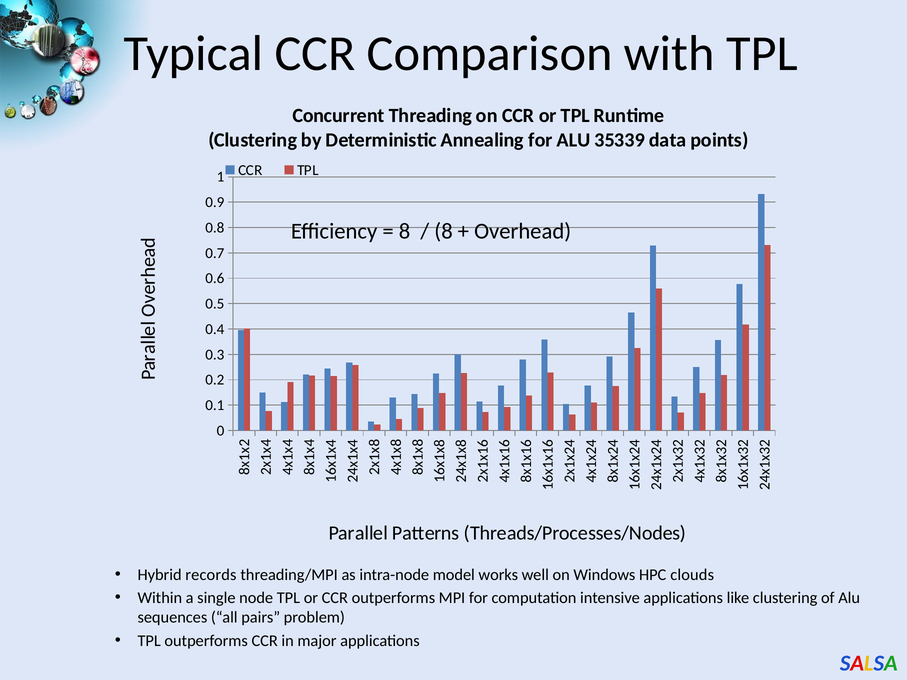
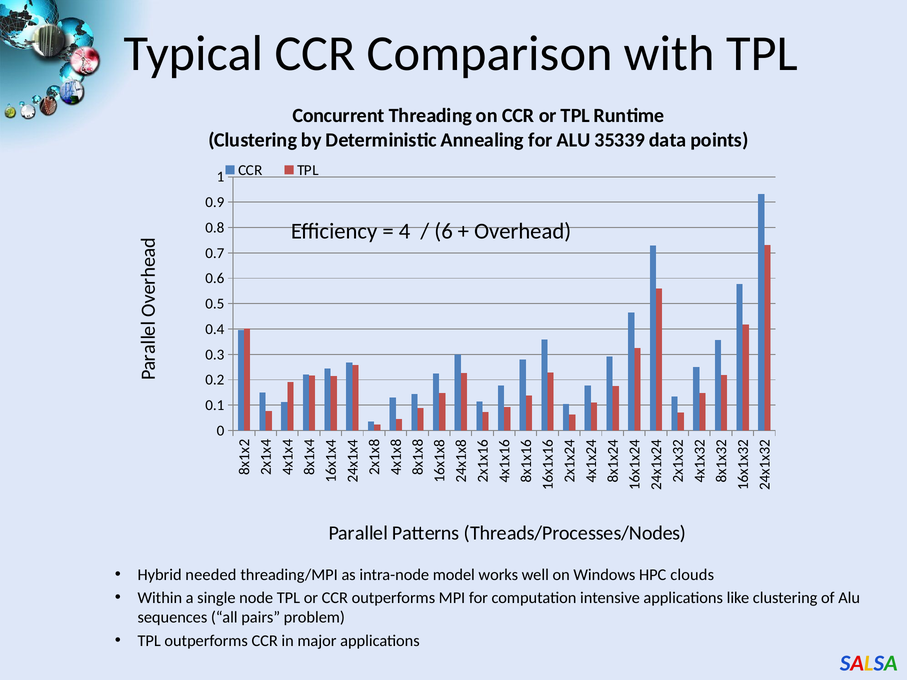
8: 8 -> 4 (404, 231)
8: 8 -> 6 (444, 231)
records: records -> needed (211, 575)
